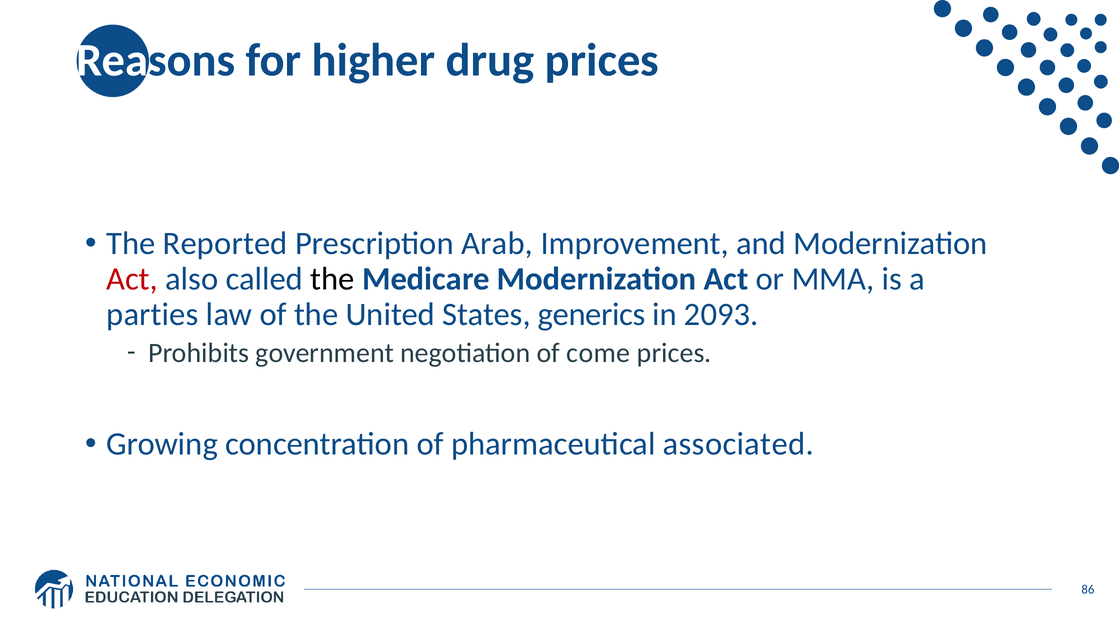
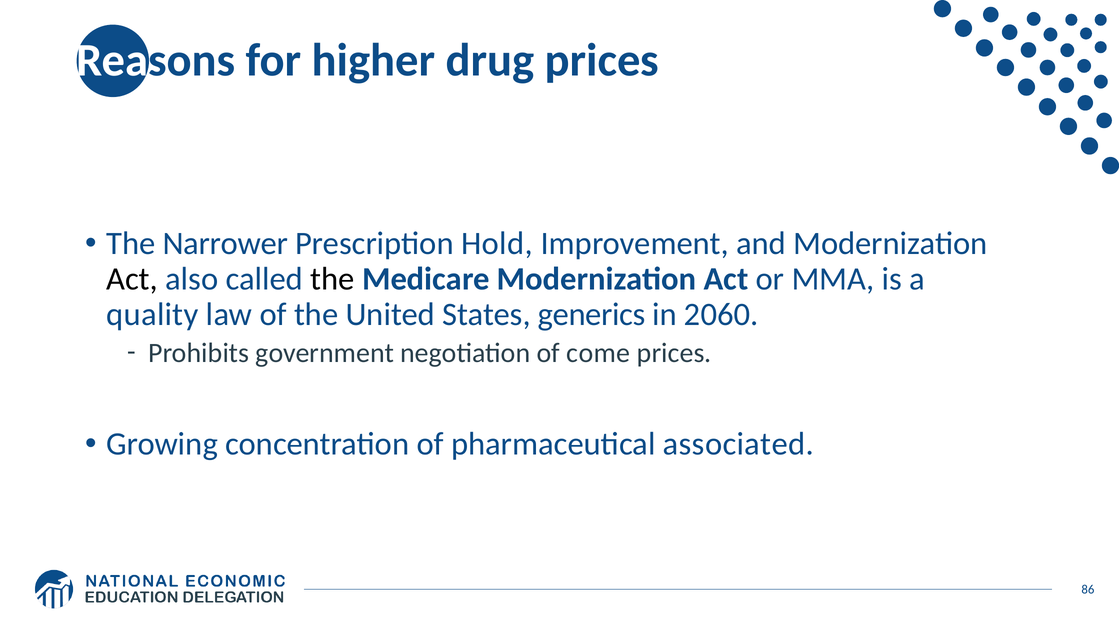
Reported: Reported -> Narrower (225, 243)
Arab: Arab -> Hold (497, 243)
Act colour: red -> black (132, 279)
parties: parties -> quality (152, 314)
2093: 2093 -> 2060 (721, 314)
